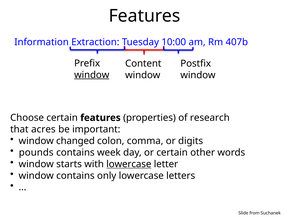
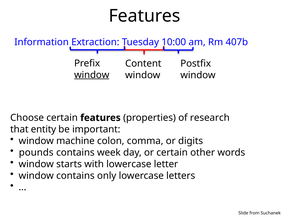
acres: acres -> entity (43, 129)
changed: changed -> machine (75, 141)
lowercase underline: present -> none (129, 164)
